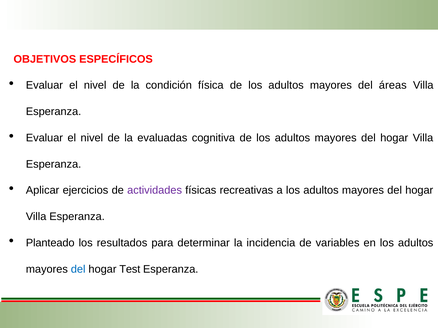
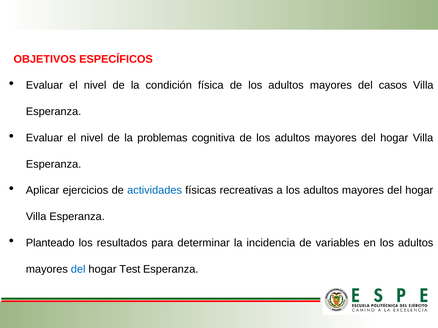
áreas: áreas -> casos (393, 86)
evaluadas: evaluadas -> problemas (162, 138)
actividades colour: purple -> blue (155, 191)
